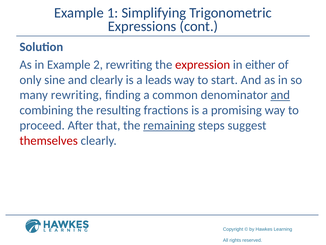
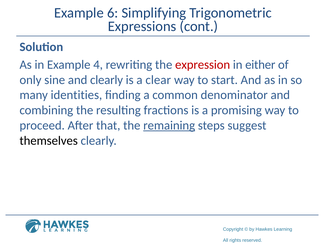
1: 1 -> 6 (113, 13)
2: 2 -> 4 (98, 64)
leads: leads -> clear (158, 80)
many rewriting: rewriting -> identities (76, 95)
and underline: present -> none (280, 95)
themselves colour: red -> black (49, 140)
